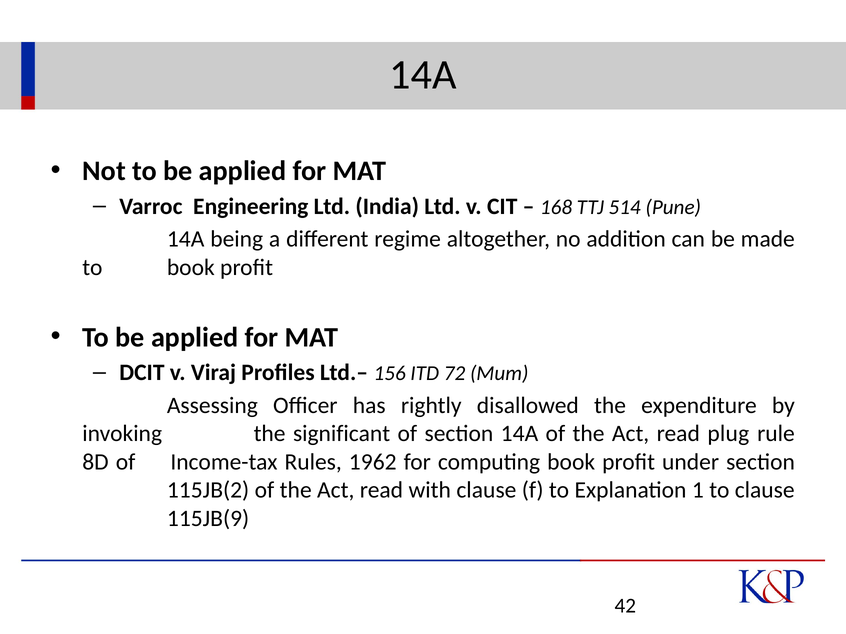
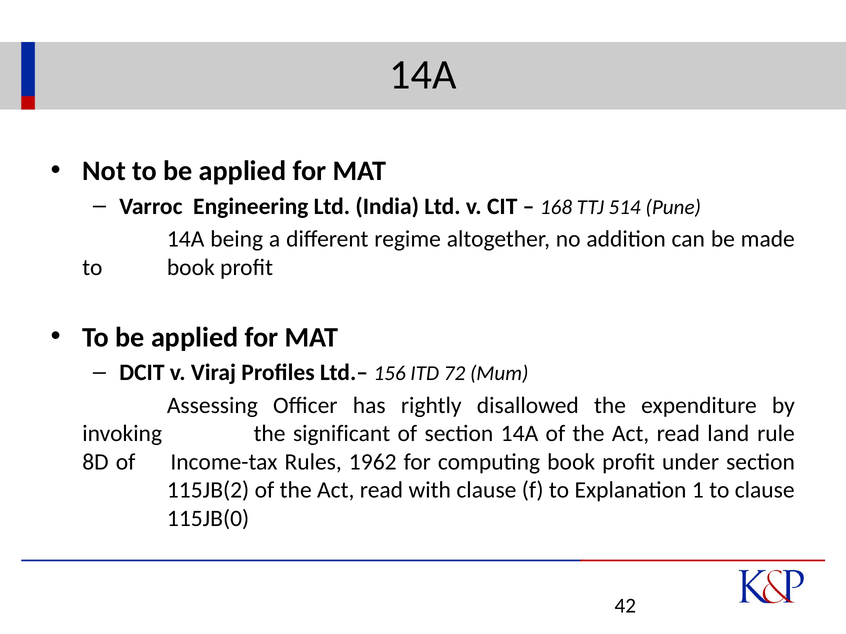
plug: plug -> land (728, 434)
115JB(9: 115JB(9 -> 115JB(0 (208, 519)
